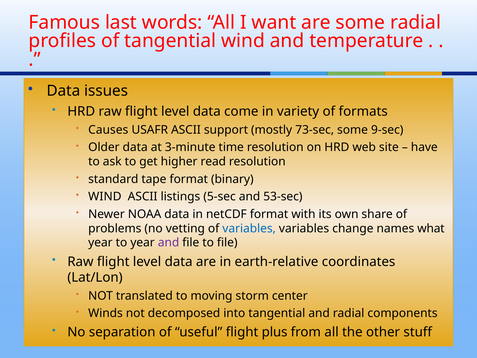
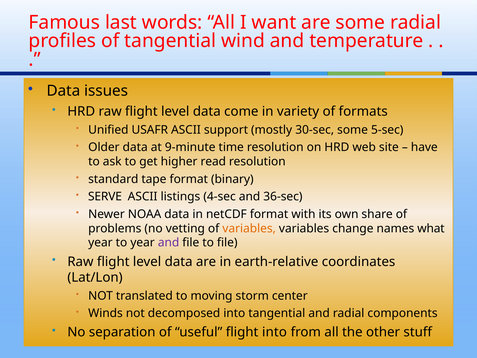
Causes: Causes -> Unified (108, 130)
73-sec: 73-sec -> 30-sec (315, 130)
9-sec: 9-sec -> 5-sec (387, 130)
3-minute: 3-minute -> 9-minute (190, 147)
WIND: WIND -> SERVE (105, 196)
5-sec: 5-sec -> 4-sec (220, 196)
53-sec: 53-sec -> 36-sec (283, 196)
variables colour: blue -> orange (249, 228)
flight plus: plus -> into (274, 332)
